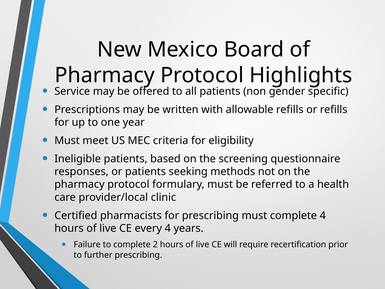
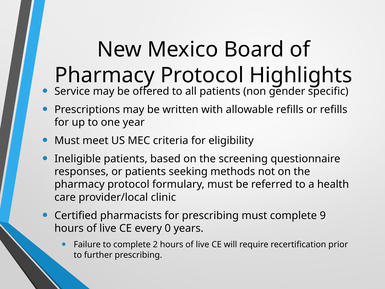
complete 4: 4 -> 9 (323, 215)
every 4: 4 -> 0 (168, 228)
